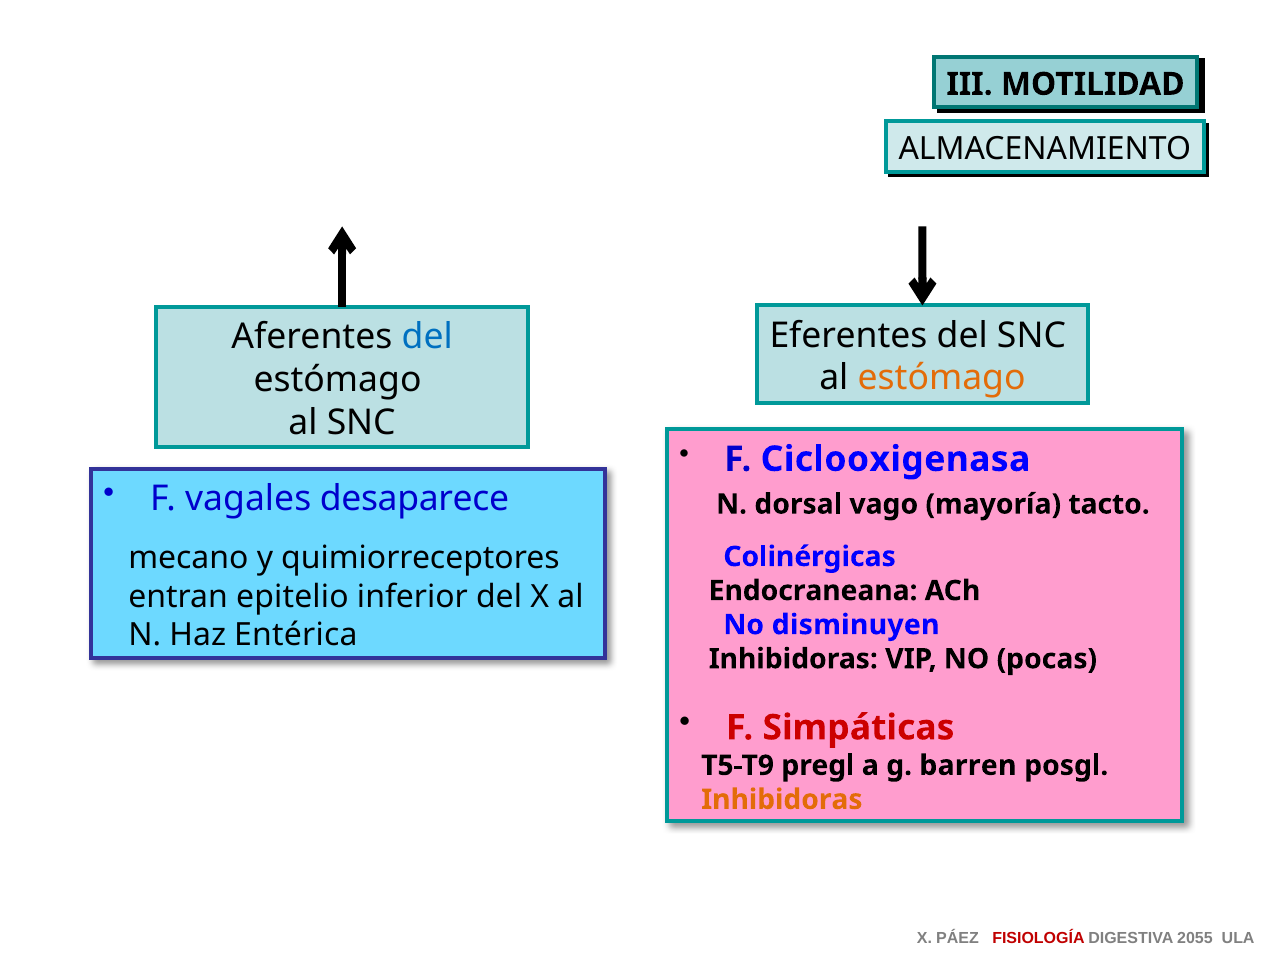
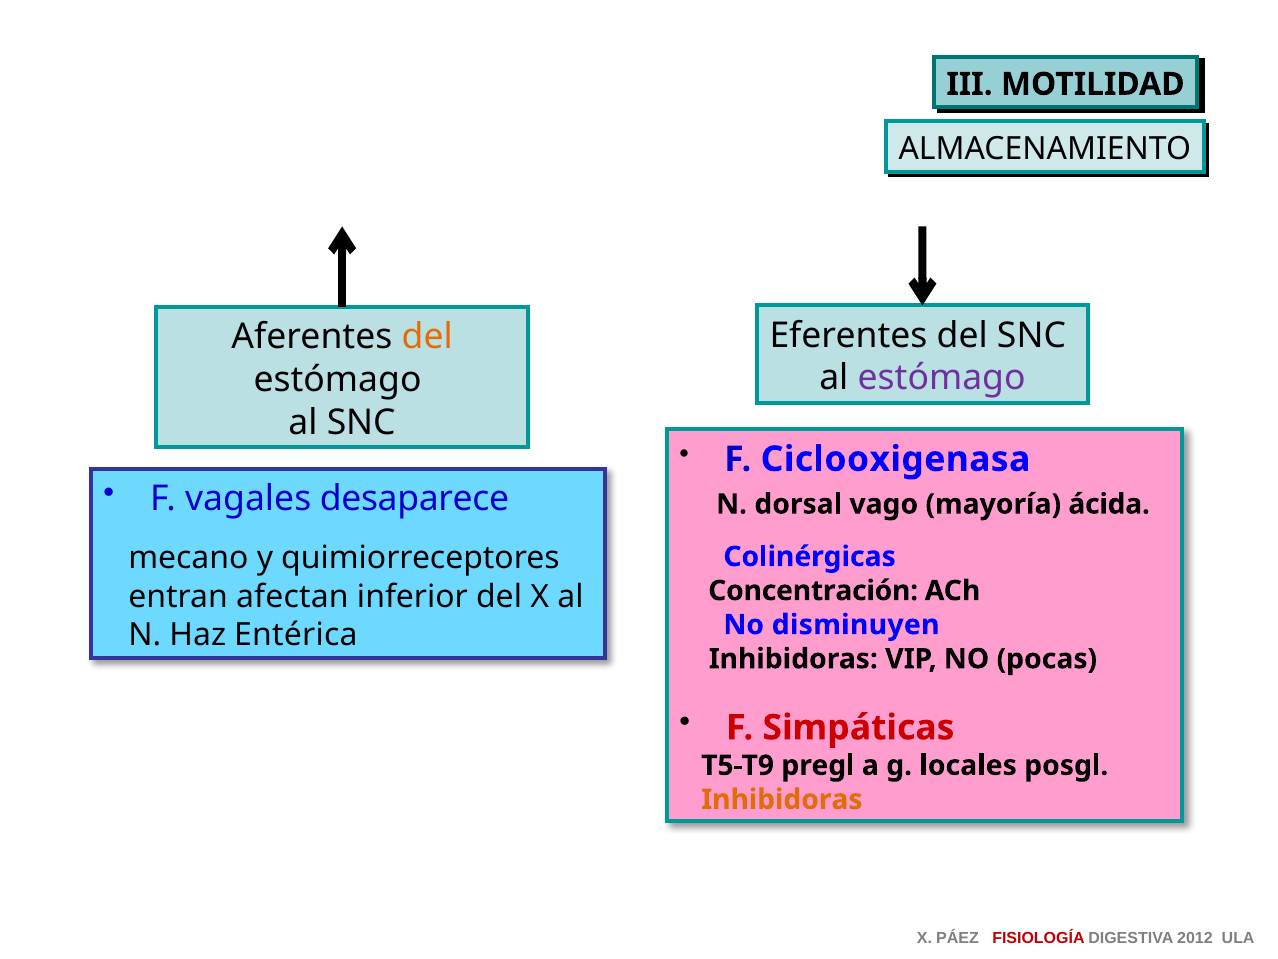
del colour: blue -> orange (427, 337)
estómago colour: orange -> purple (942, 378)
tacto: tacto -> ácida (1109, 504)
Endocraneana: Endocraneana -> Concentración (813, 590)
epitelio: epitelio -> afectan (292, 596)
barren: barren -> locales (968, 765)
2055: 2055 -> 2012 (1195, 937)
